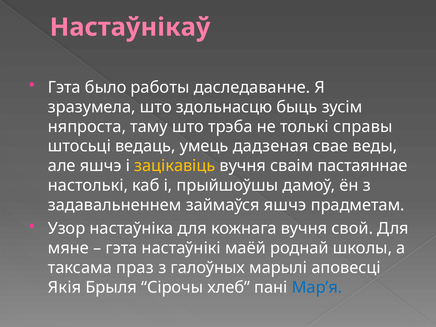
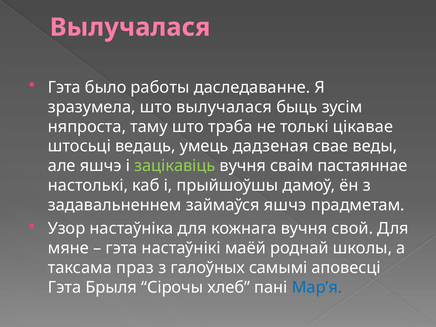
Настаўнікаў: Настаўнікаў -> Вылучалася (130, 27)
што здольнасцю: здольнасцю -> вылучалася (224, 107)
справы: справы -> цікавае (363, 127)
зацікавіць colour: yellow -> light green (175, 166)
марылі: марылі -> самымі (278, 268)
Якія: Якія -> Гэта (65, 287)
